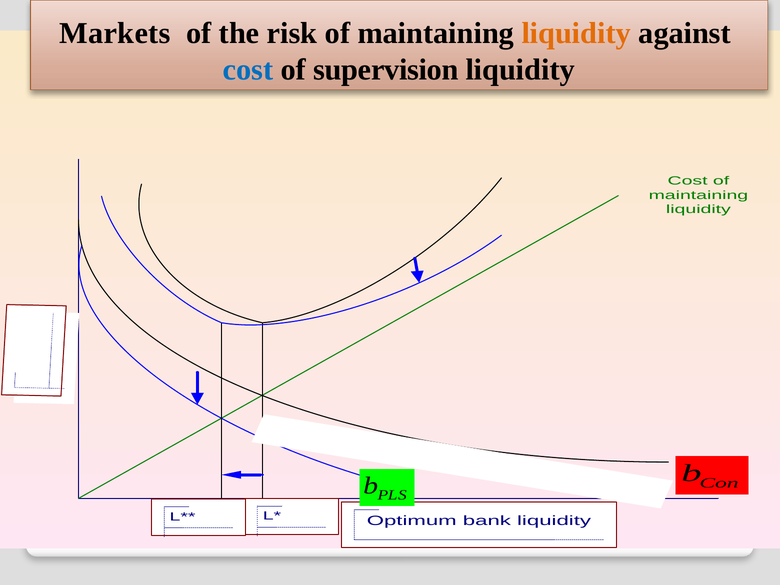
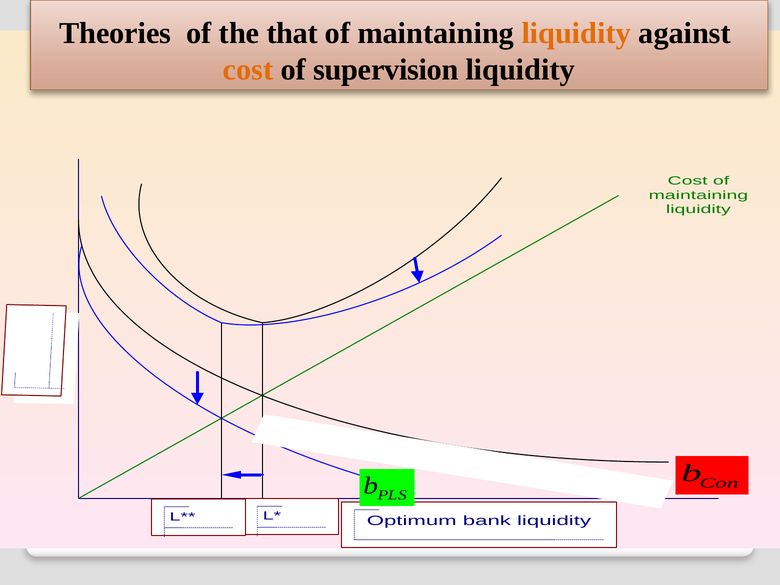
Markets: Markets -> Theories (115, 33)
risk: risk -> that (292, 33)
cost colour: blue -> orange (248, 70)
